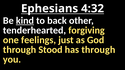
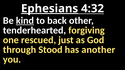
Ephesians underline: none -> present (50, 9)
feelings: feelings -> rescued (39, 40)
has through: through -> another (98, 50)
